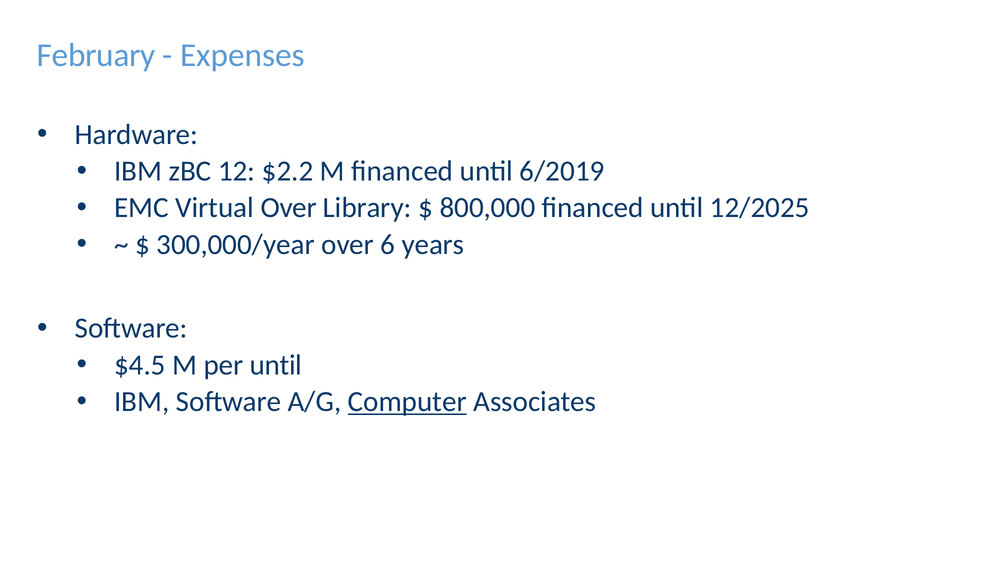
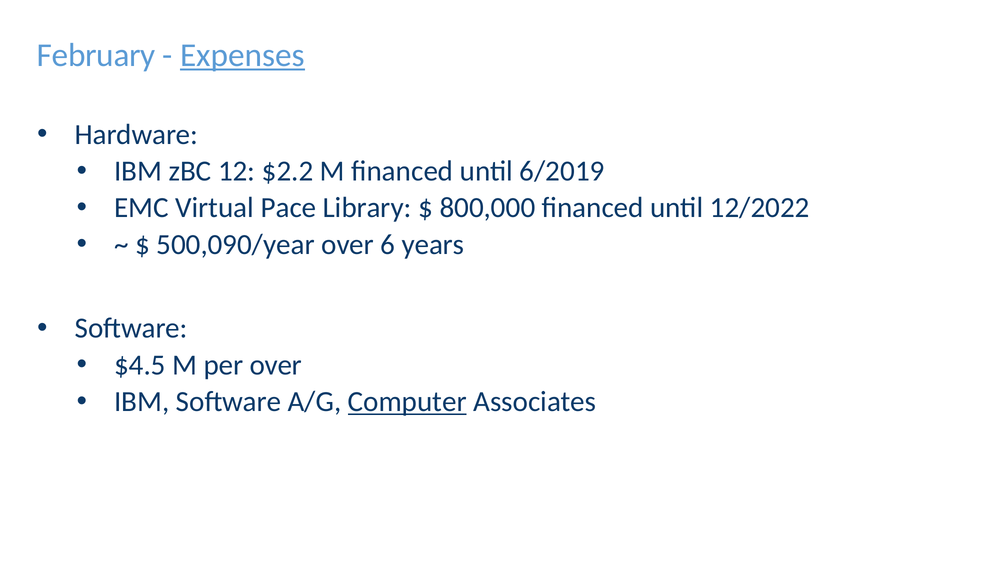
Expenses underline: none -> present (242, 55)
Virtual Over: Over -> Pace (288, 208)
12/2025: 12/2025 -> 12/2022 (760, 208)
300,000/year: 300,000/year -> 500,090/year (236, 244)
per until: until -> over (276, 365)
